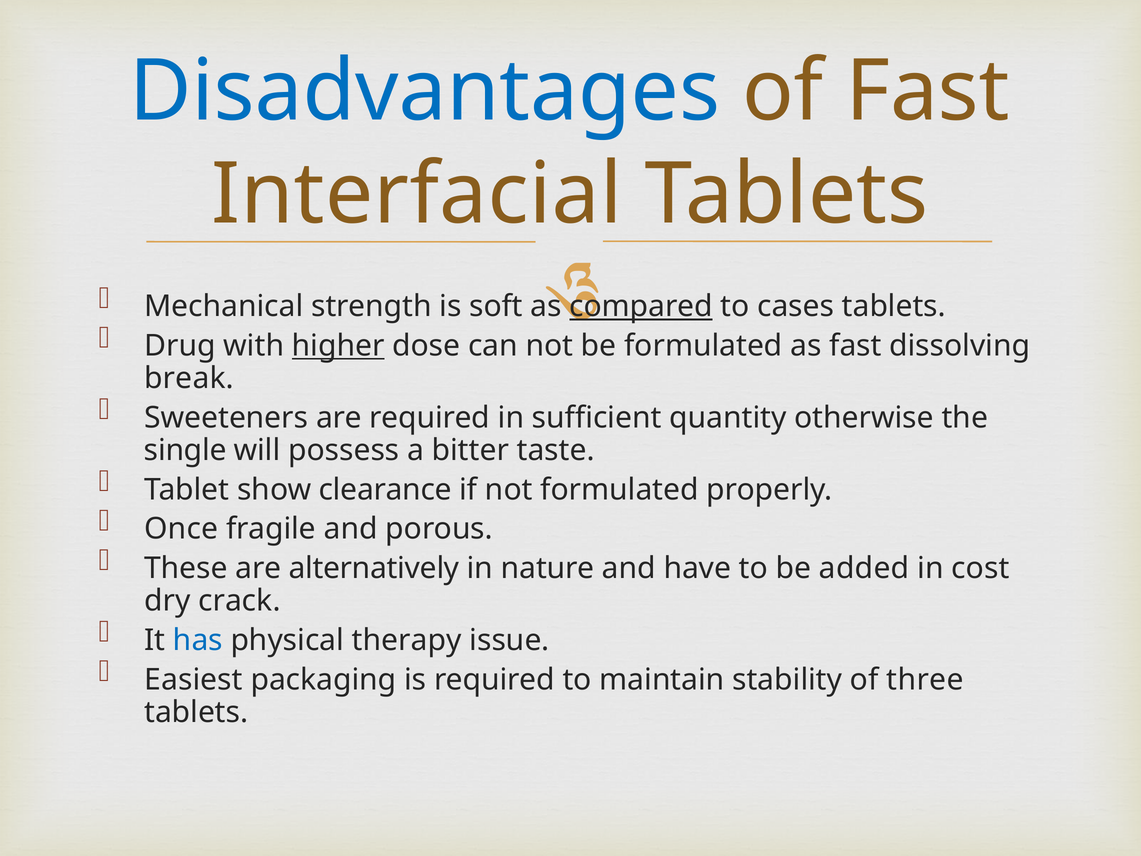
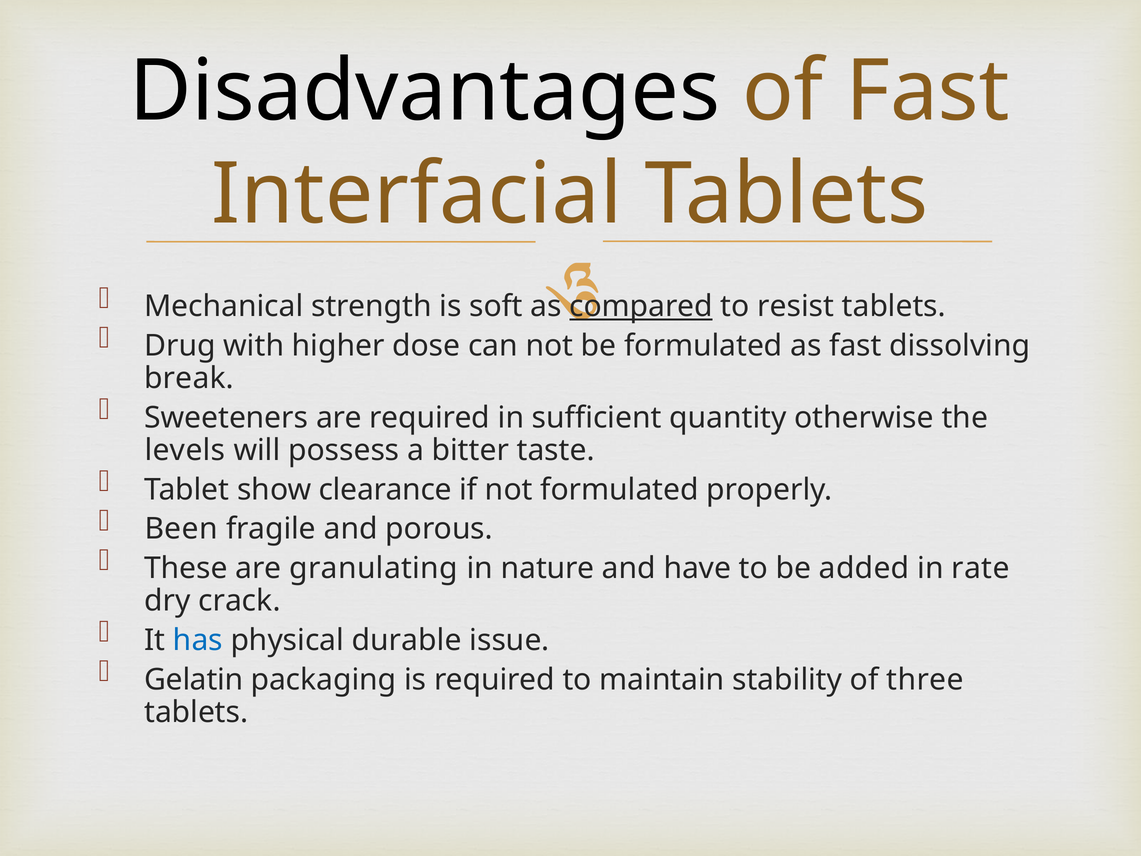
Disadvantages colour: blue -> black (425, 92)
cases: cases -> resist (796, 306)
higher underline: present -> none (338, 346)
single: single -> levels (185, 450)
Once: Once -> Been (181, 529)
alternatively: alternatively -> granulating (374, 568)
cost: cost -> rate (980, 568)
therapy: therapy -> durable (407, 640)
Easiest: Easiest -> Gelatin (194, 679)
